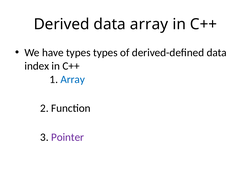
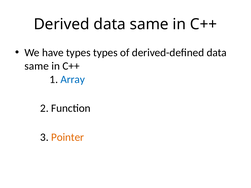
Derived data array: array -> same (149, 24)
index: index -> same (37, 66)
Pointer colour: purple -> orange (68, 137)
